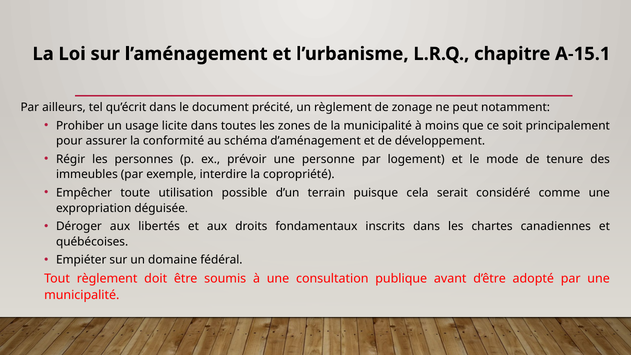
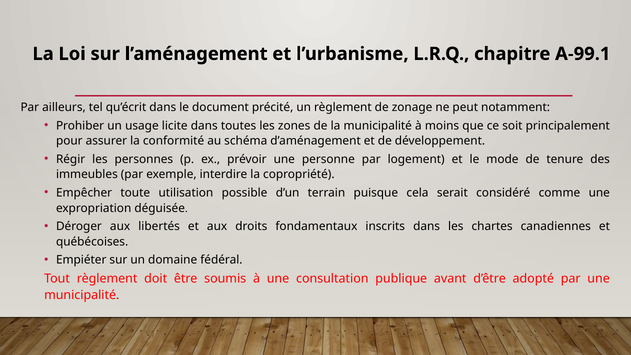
A-15.1: A-15.1 -> A-99.1 (583, 54)
